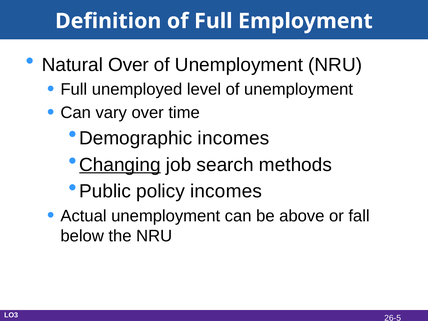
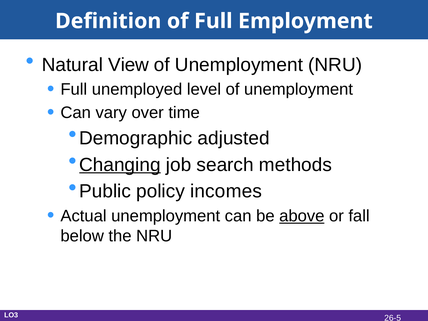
Natural Over: Over -> View (129, 65)
Demographic incomes: incomes -> adjusted (234, 138)
above underline: none -> present (302, 216)
